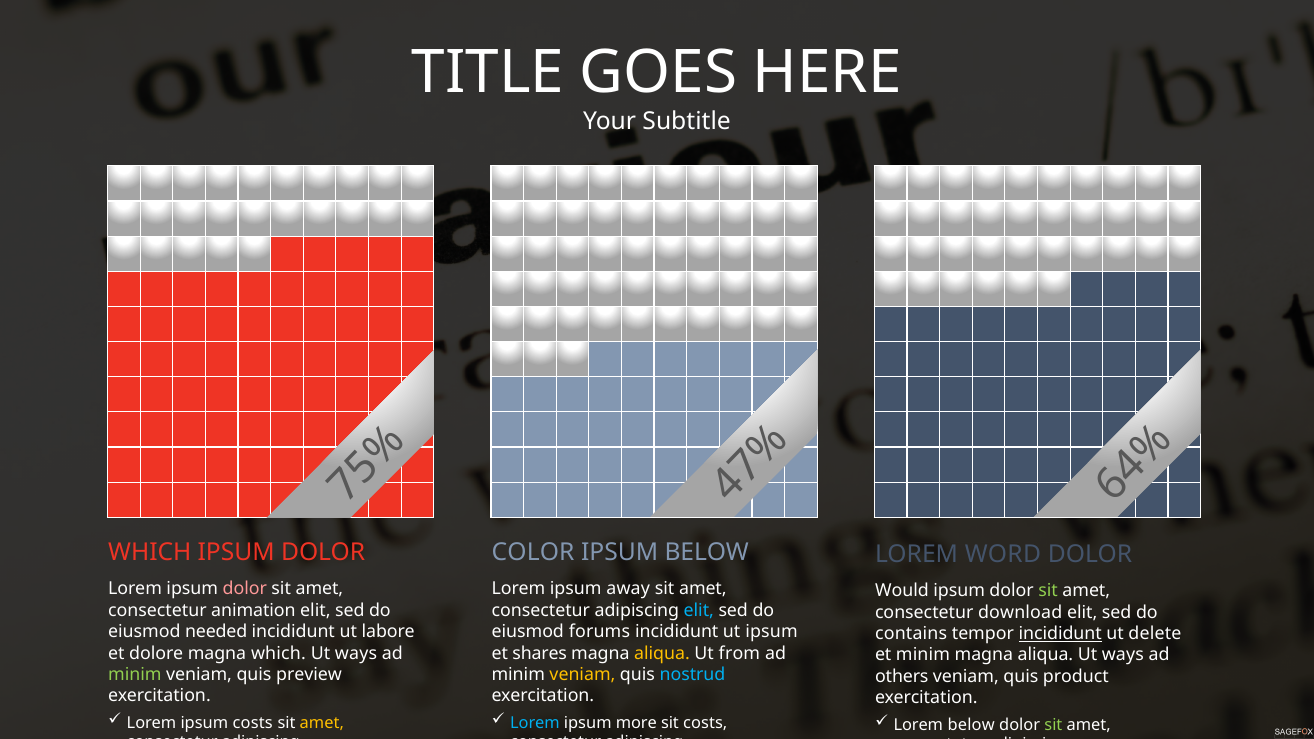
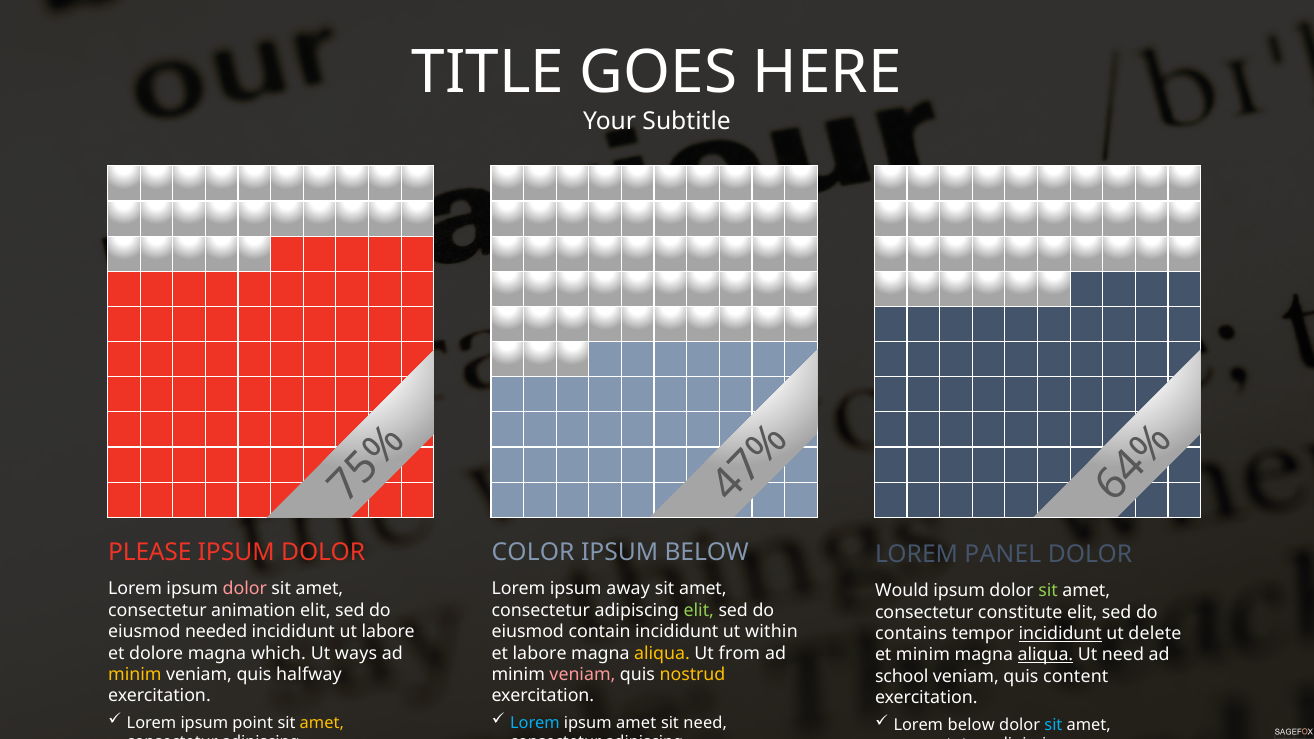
WHICH: WHICH -> PLEASE (150, 553)
WORD: WORD -> PANEL (1003, 554)
elit colour: light blue -> light green (699, 610)
download: download -> constitute (1020, 612)
forums: forums -> contain (600, 632)
ut ipsum: ipsum -> within (772, 632)
et shares: shares -> labore (540, 653)
aliqua underline: none -> present (1045, 655)
ways: ways -> need (1123, 655)
minim colour: light green -> yellow (135, 675)
preview: preview -> halfway (309, 675)
veniam colour: yellow -> pink (582, 675)
nostrud colour: light blue -> yellow (692, 675)
others: others -> school (902, 676)
product: product -> content (1076, 676)
ipsum costs: costs -> point (253, 723)
ipsum more: more -> amet (636, 723)
sit costs: costs -> need (705, 723)
sit colour: light green -> light blue (1053, 725)
